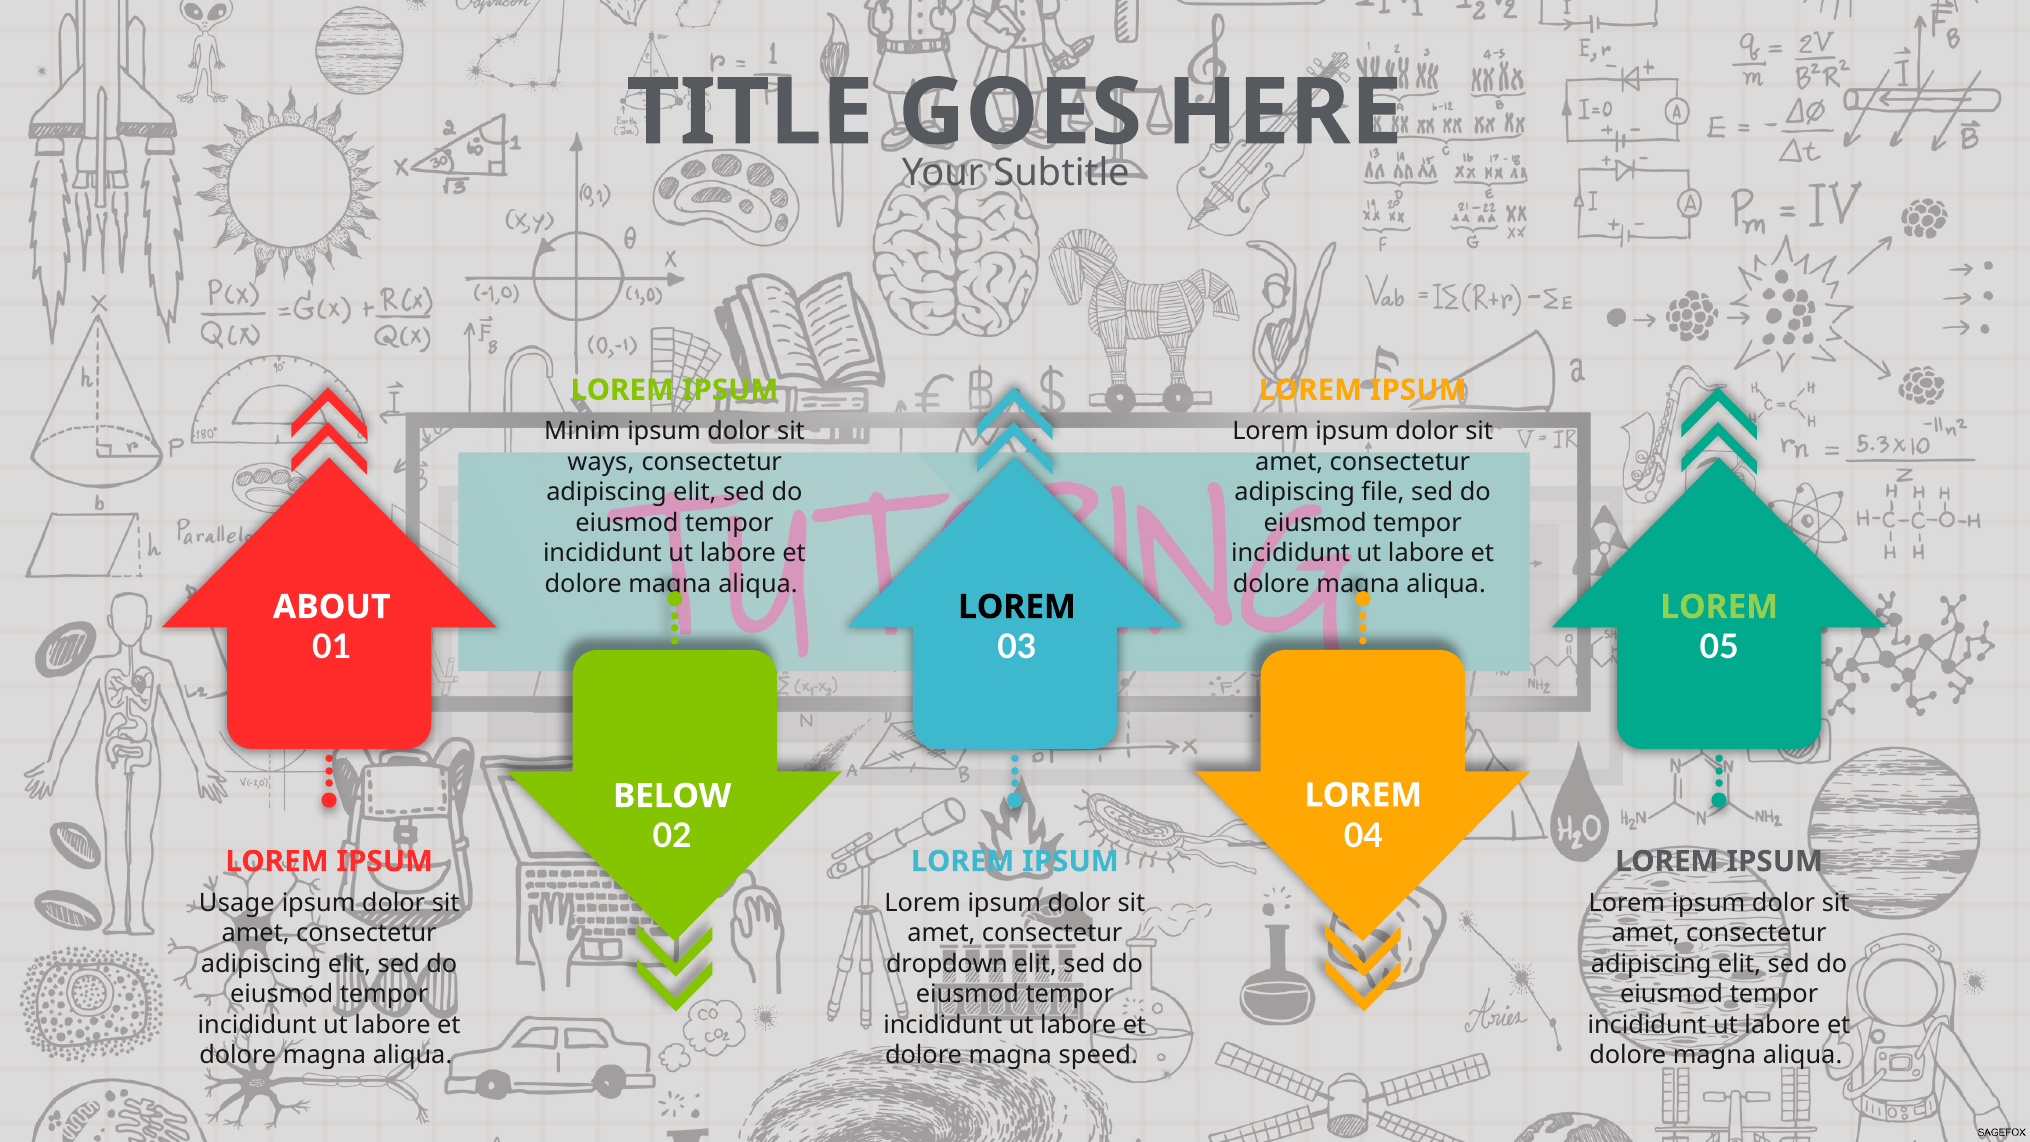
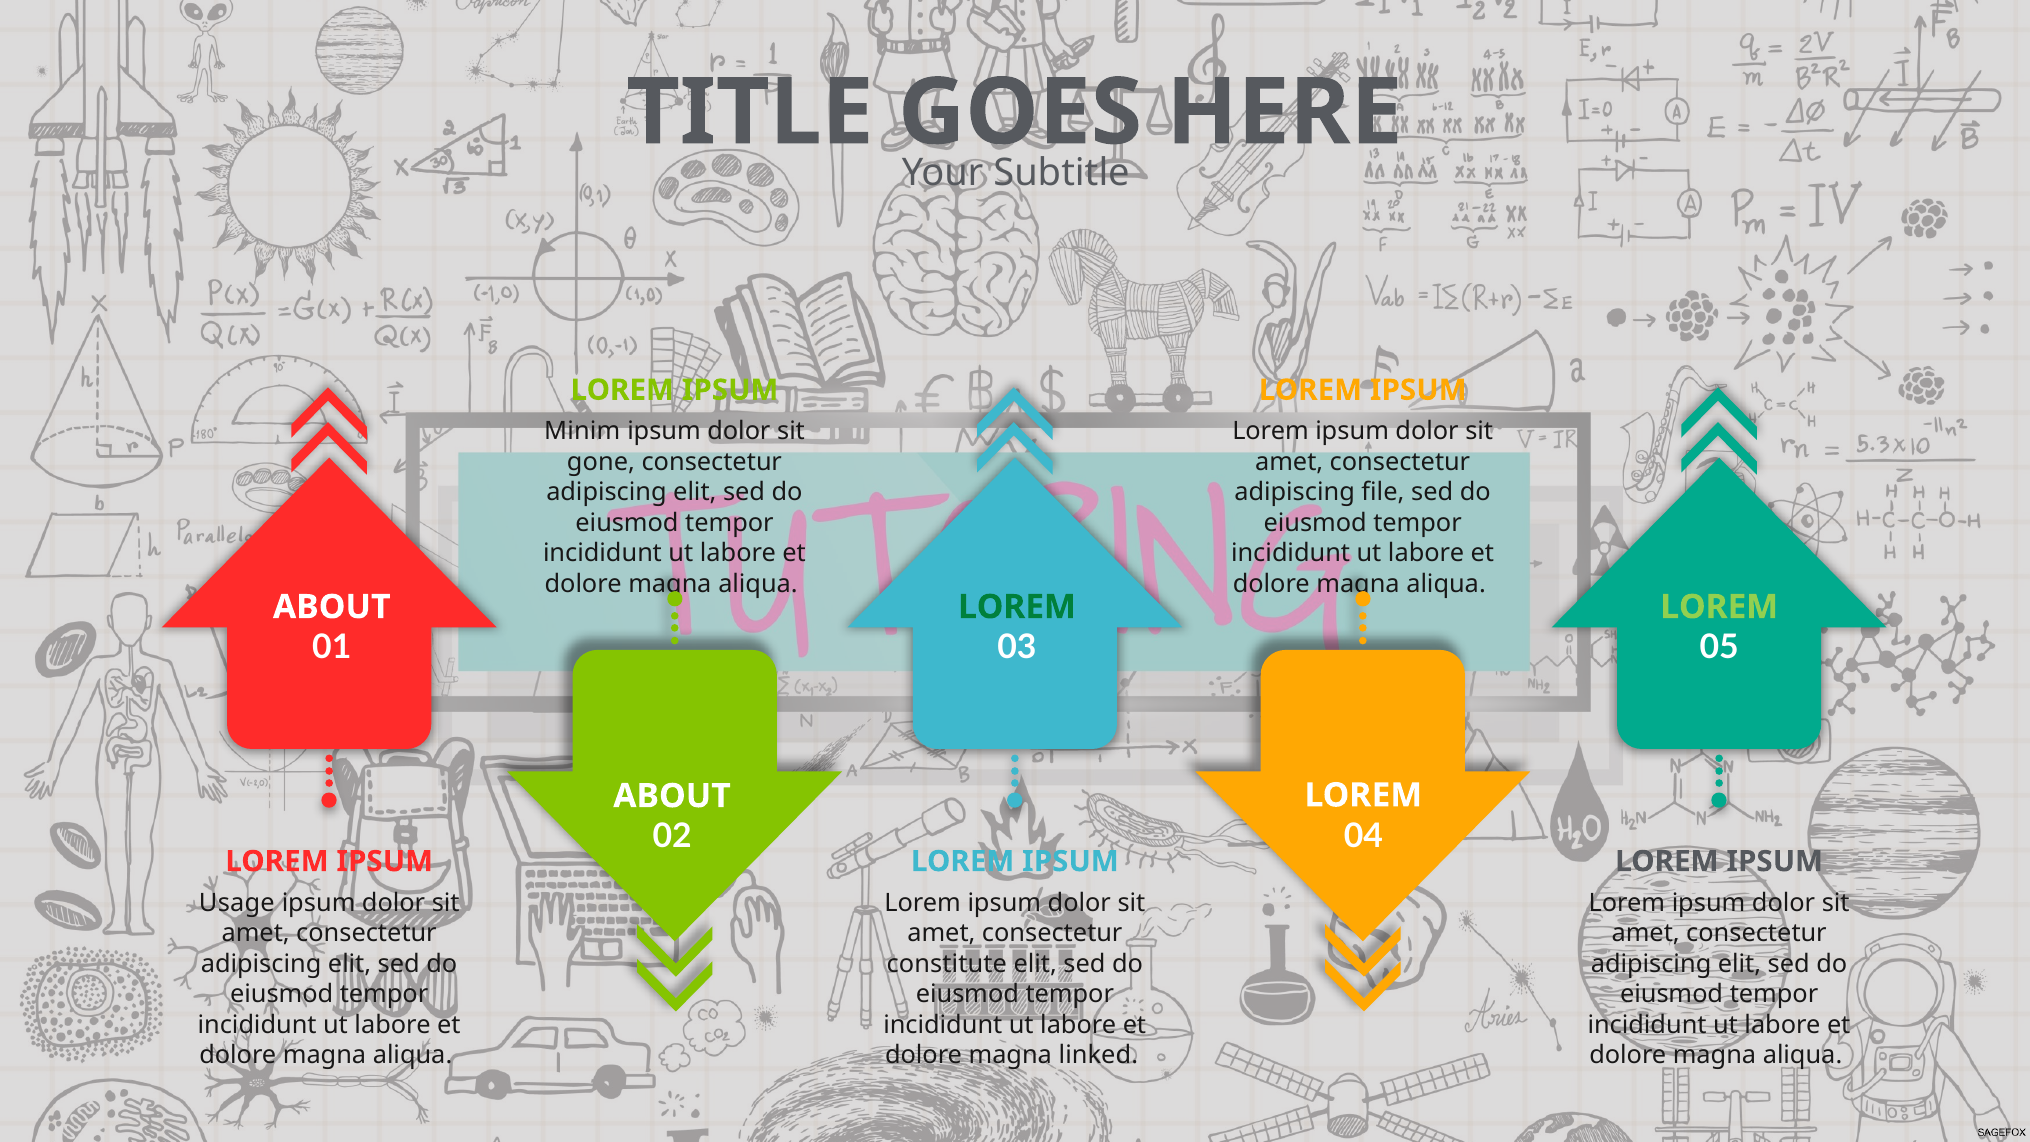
ways: ways -> gone (601, 462)
LOREM colour: black -> green (1017, 607)
BELOW: BELOW -> ABOUT (672, 796)
dropdown: dropdown -> constitute (947, 964)
speed: speed -> linked (1098, 1055)
